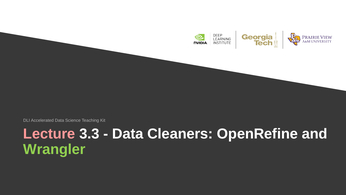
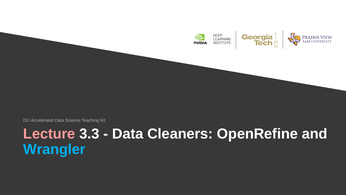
Wrangler colour: light green -> light blue (54, 149)
